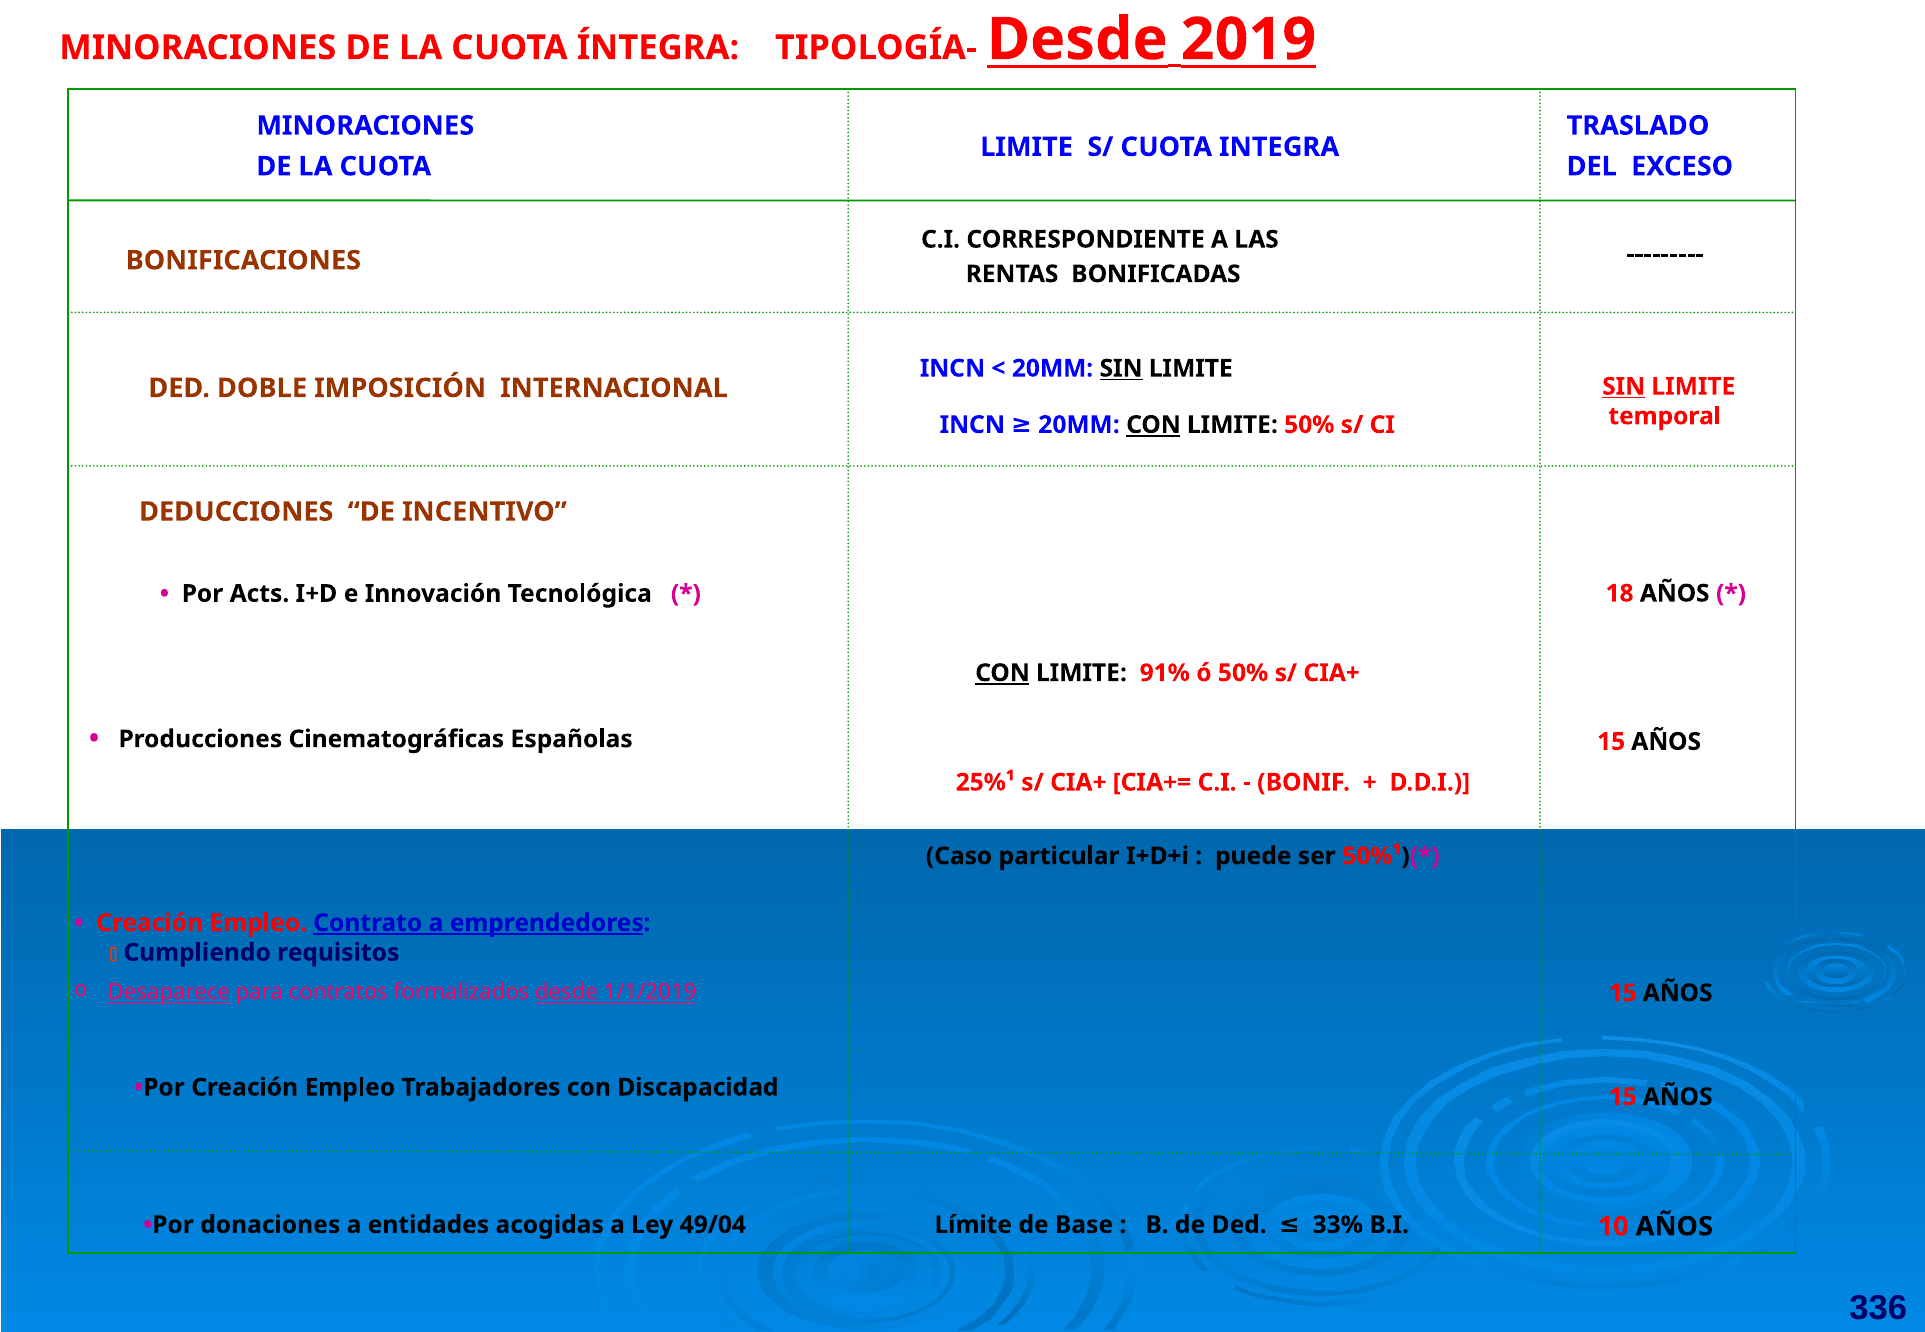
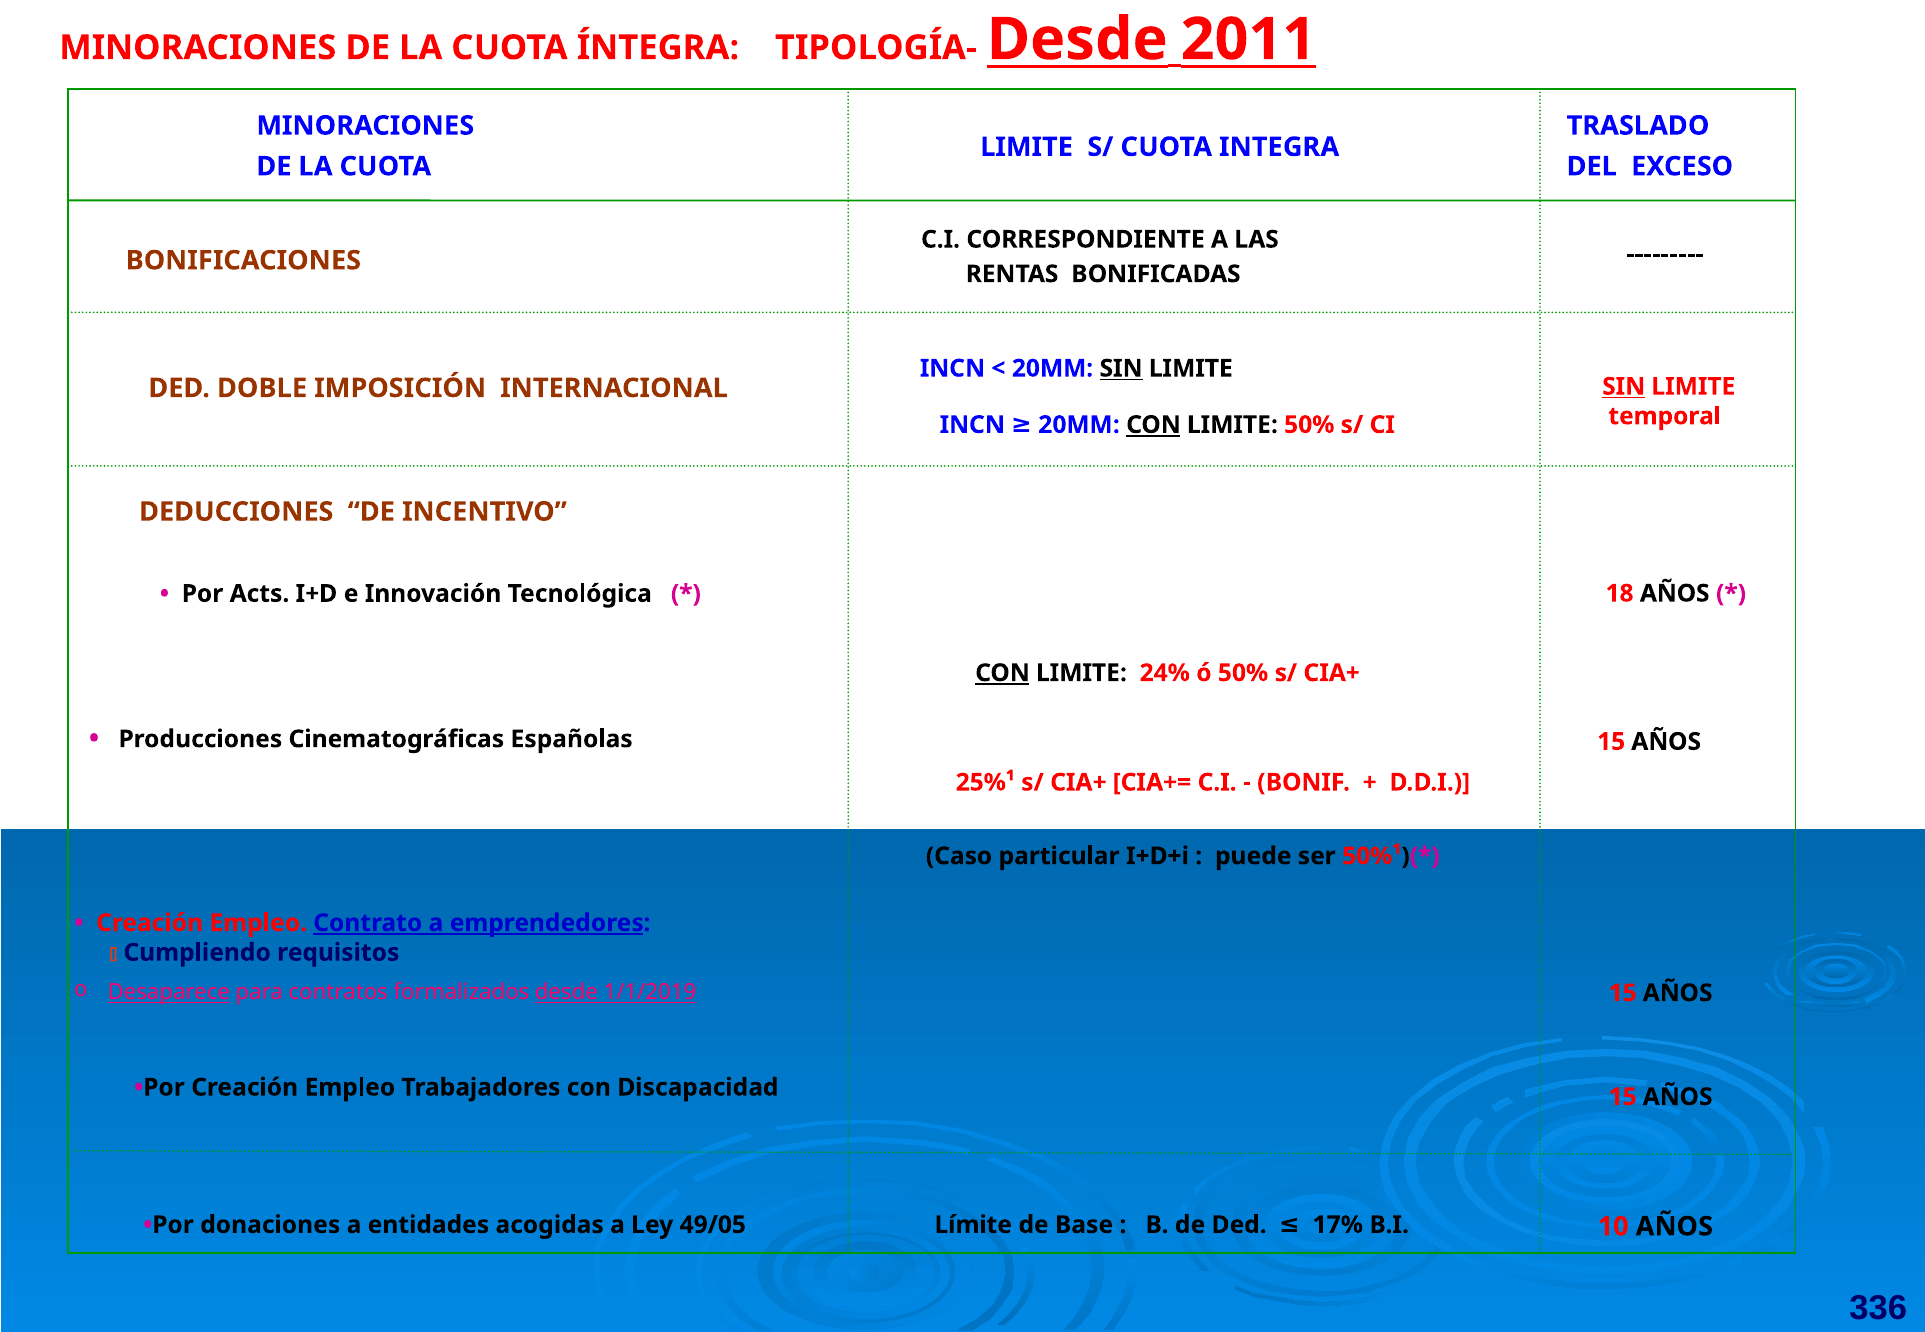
2019: 2019 -> 2011 (1248, 40)
91%: 91% -> 24% (1165, 673)
49/04: 49/04 -> 49/05 (713, 1225)
33%: 33% -> 17% (1338, 1225)
